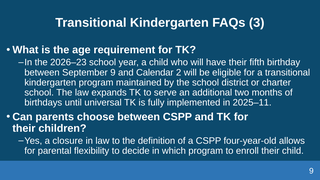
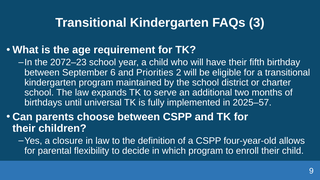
2026–23: 2026–23 -> 2072–23 (68, 62)
September 9: 9 -> 6 (113, 72)
Calendar: Calendar -> Priorities (155, 72)
2025–11: 2025–11 -> 2025–57 (252, 103)
